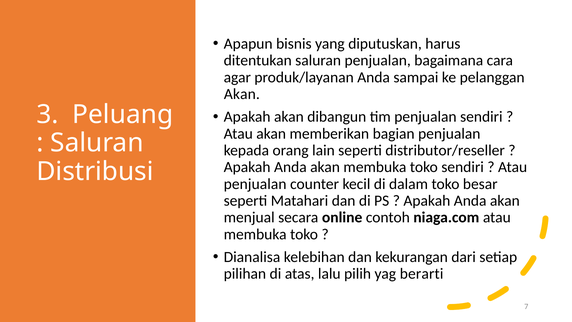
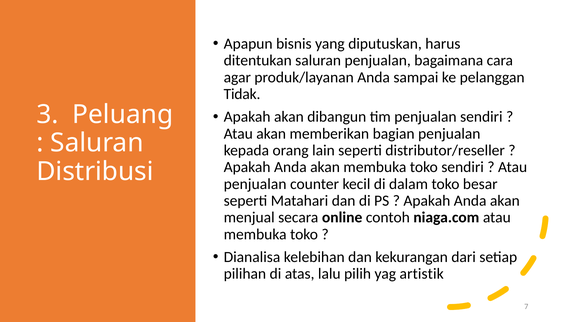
Akan: Akan -> Tidak (242, 94)
berarti: berarti -> artistik (422, 274)
